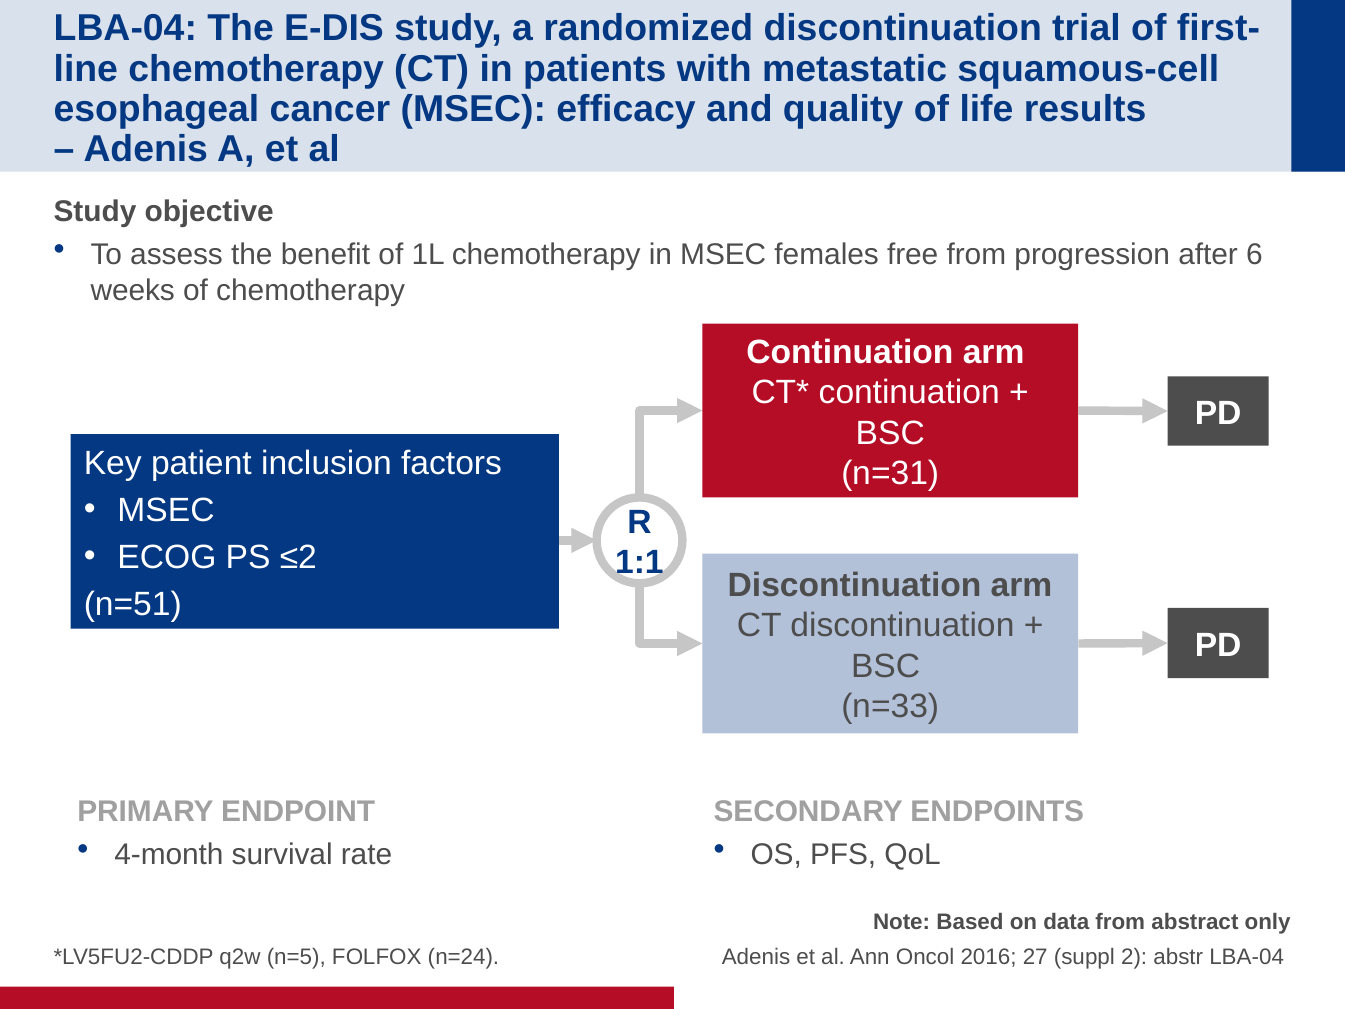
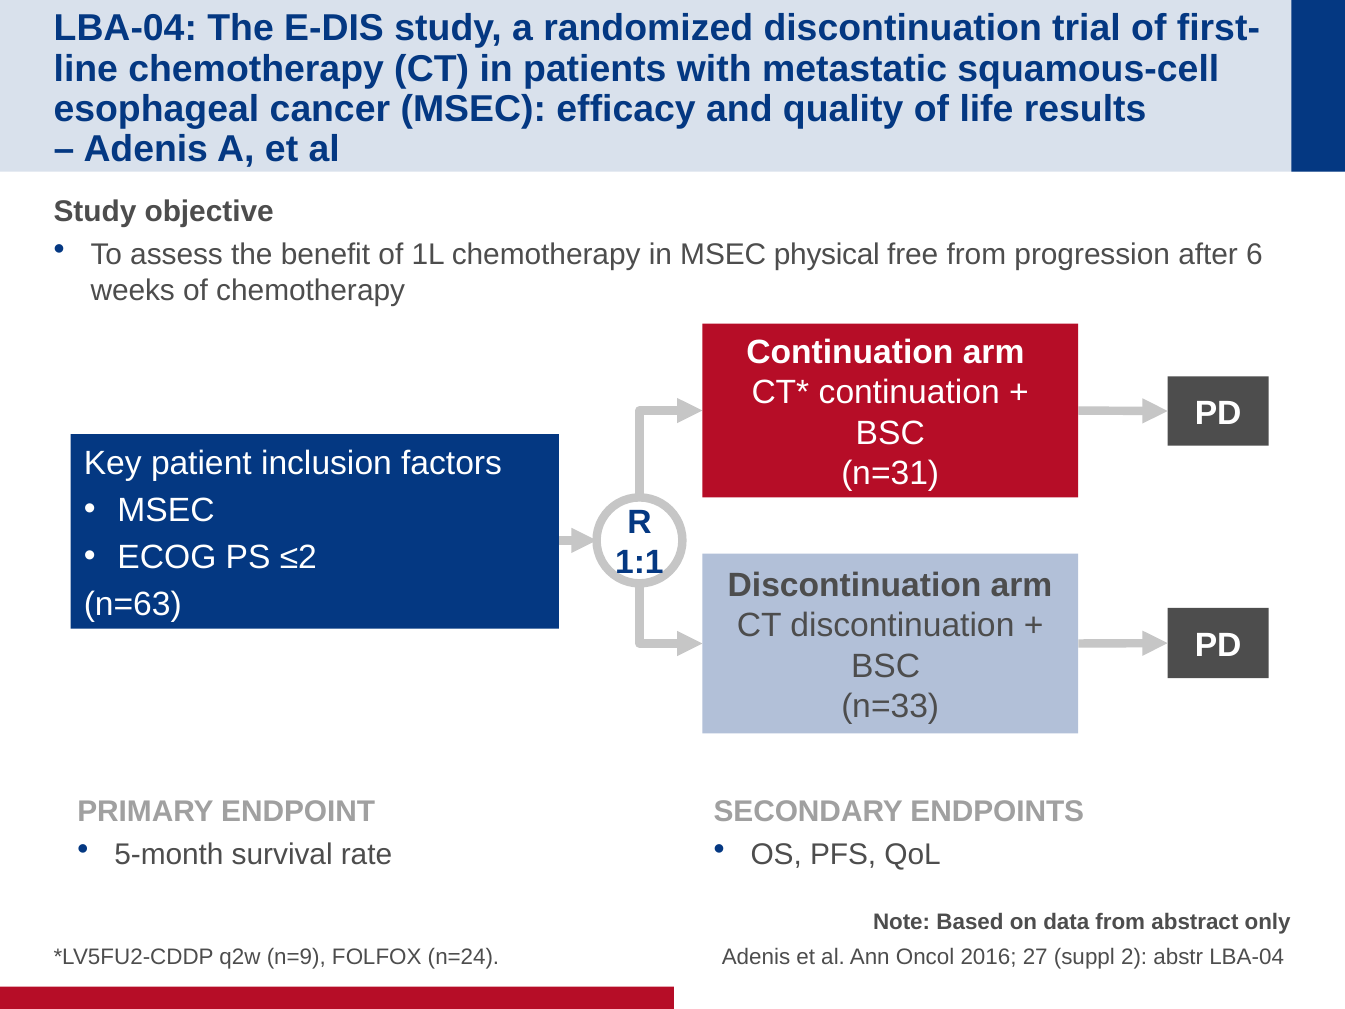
females: females -> physical (827, 254)
n=51: n=51 -> n=63 (133, 604)
4-month: 4-month -> 5-month (169, 854)
n=5: n=5 -> n=9 (296, 956)
